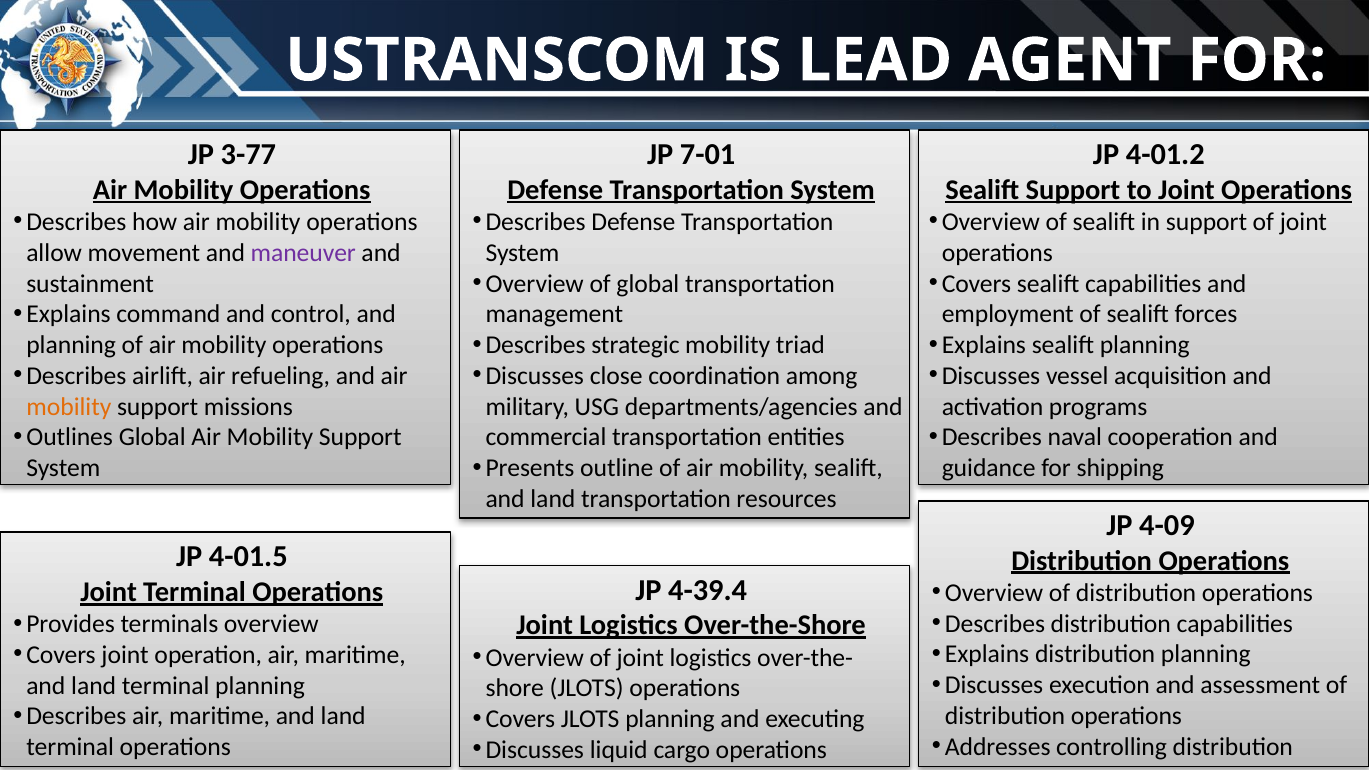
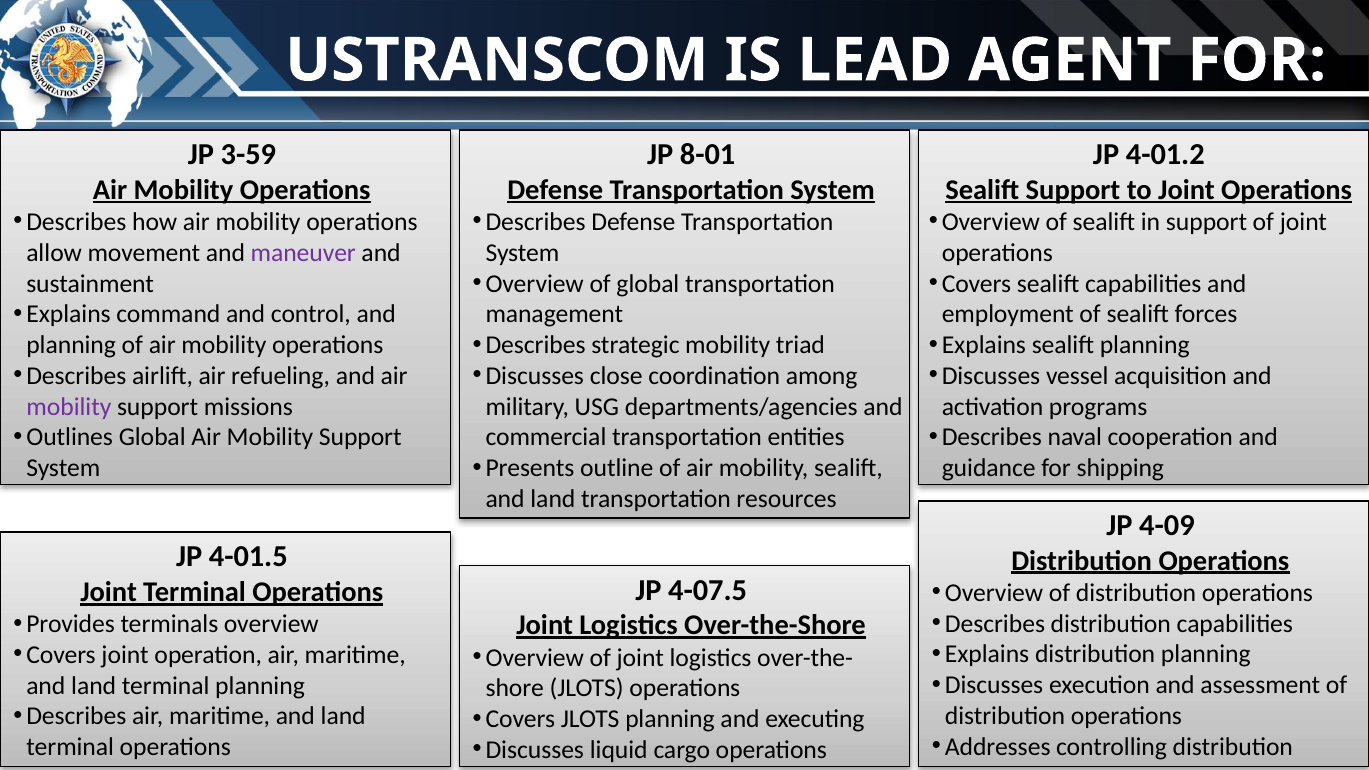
3-77: 3-77 -> 3-59 (248, 155)
7-01: 7-01 -> 8-01 (708, 155)
mobility colour: orange -> purple (69, 407)
4-39.4: 4-39.4 -> 4-07.5 (708, 590)
